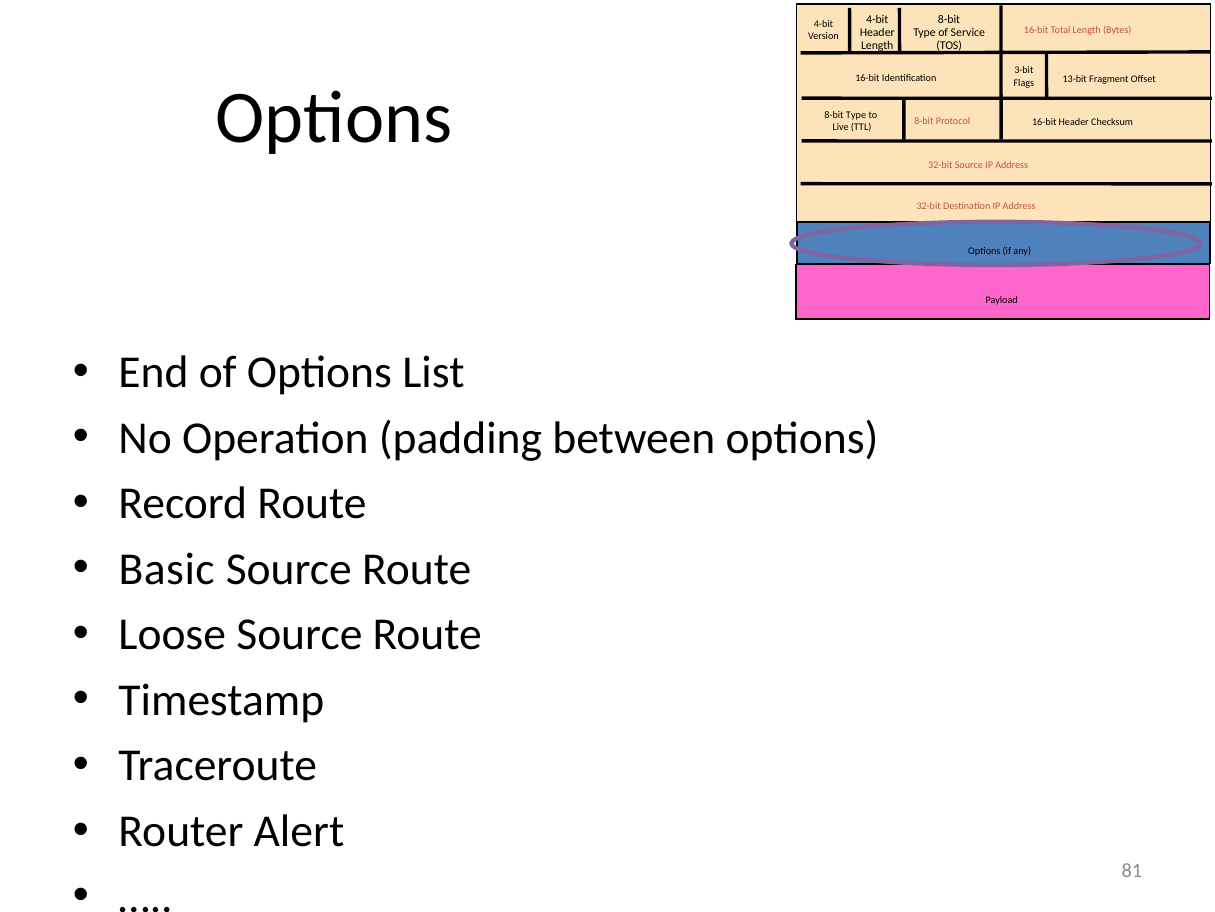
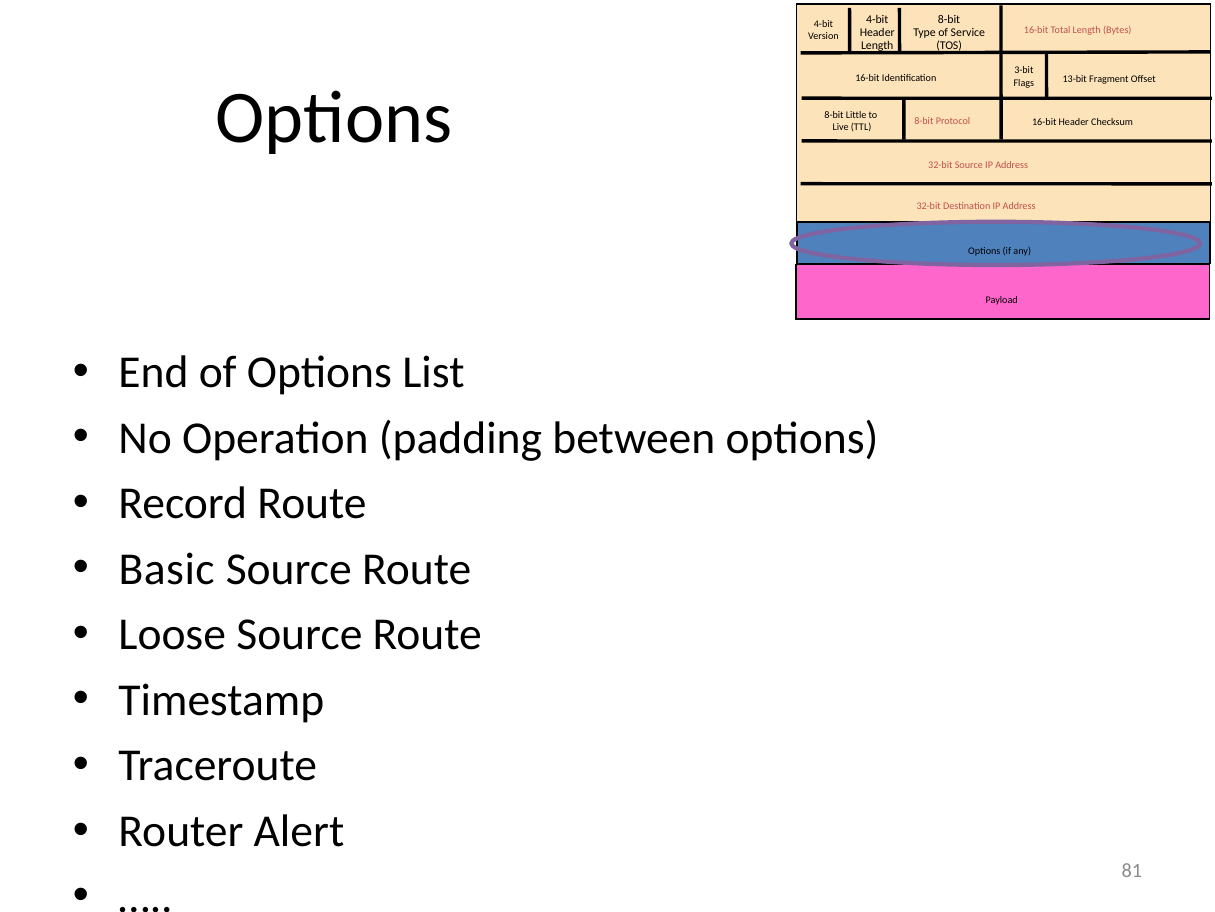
Type: Type -> Little (856, 115)
